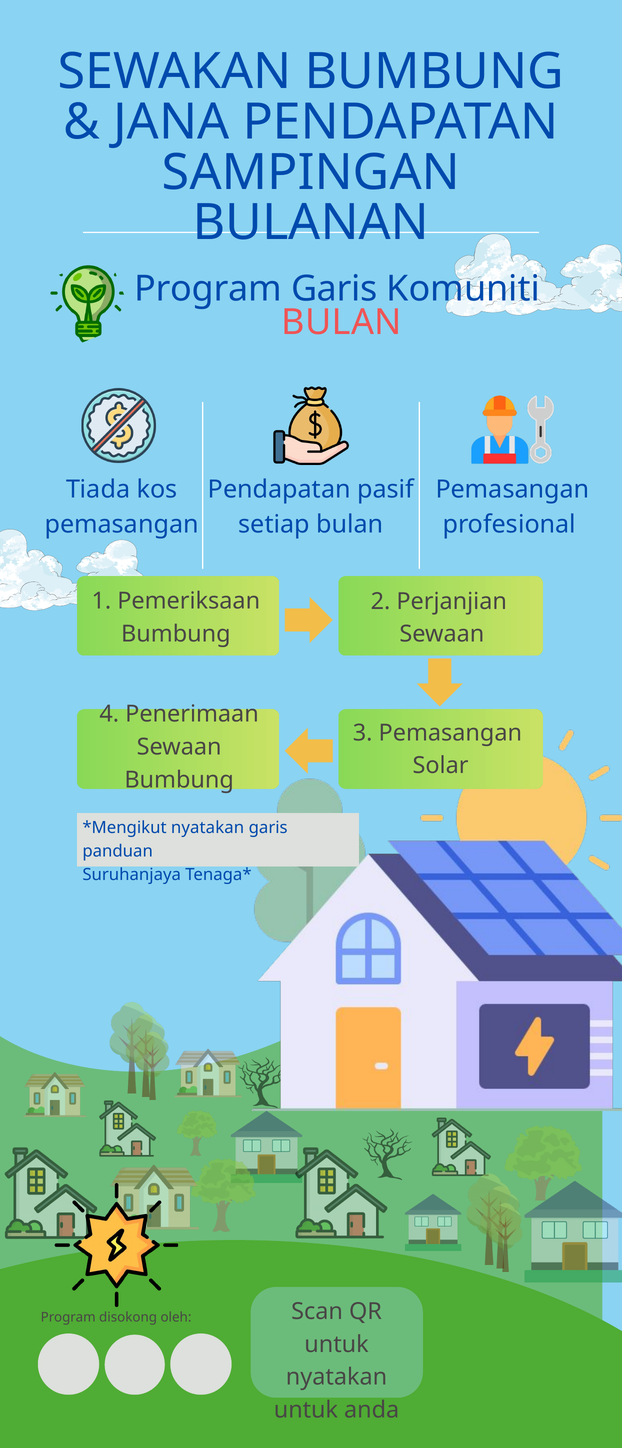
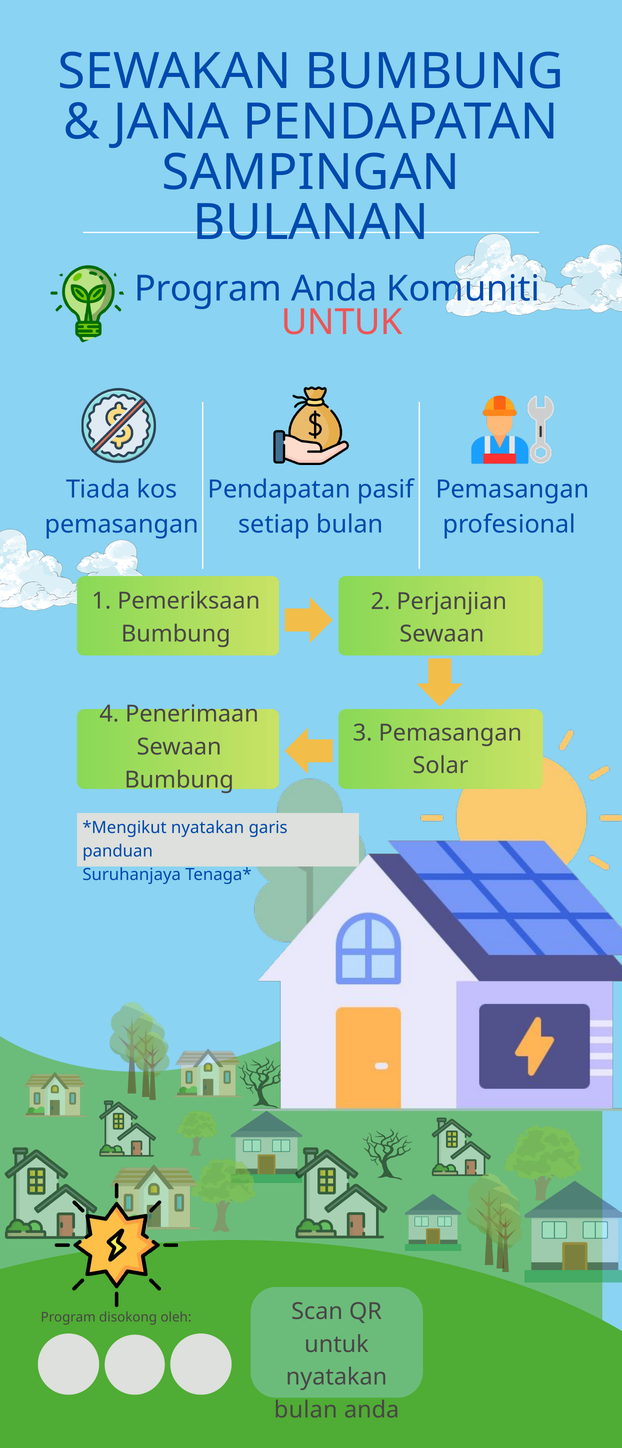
Program Garis: Garis -> Anda (334, 289)
BULAN: BULAN -> UNTUK (342, 323)
untuk: untuk -> bulan (306, 1411)
